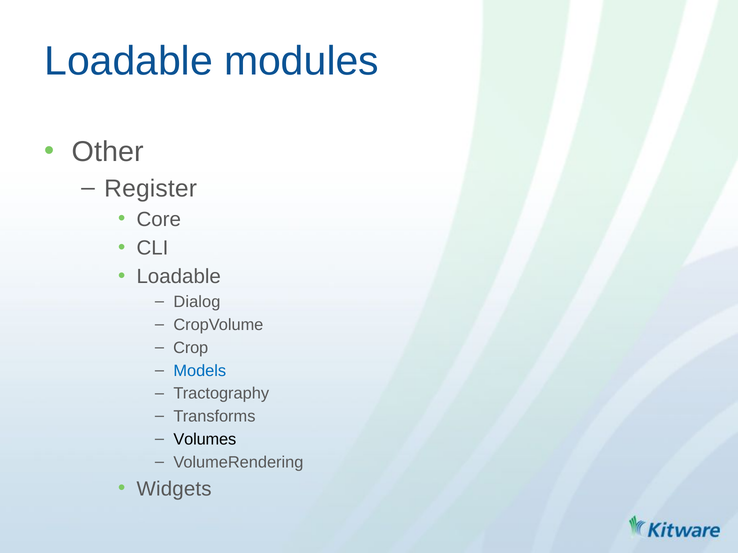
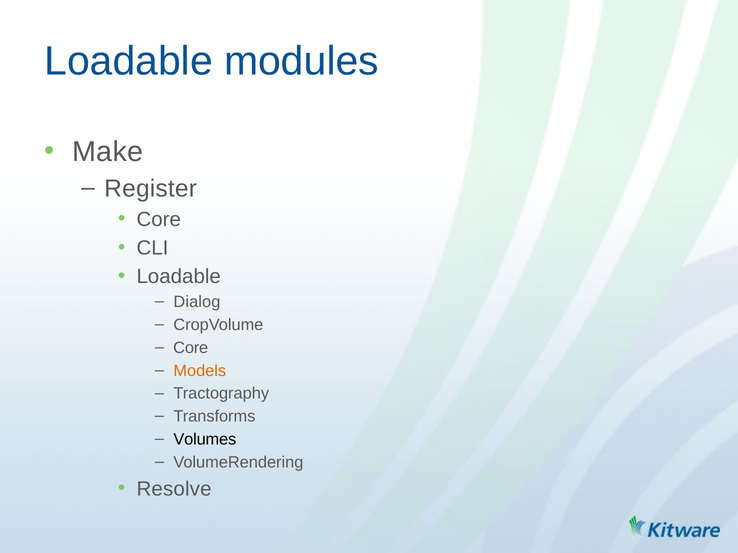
Other: Other -> Make (108, 152)
Crop: Crop -> Core (191, 348)
Models colour: blue -> orange (200, 371)
Widgets: Widgets -> Resolve (174, 489)
